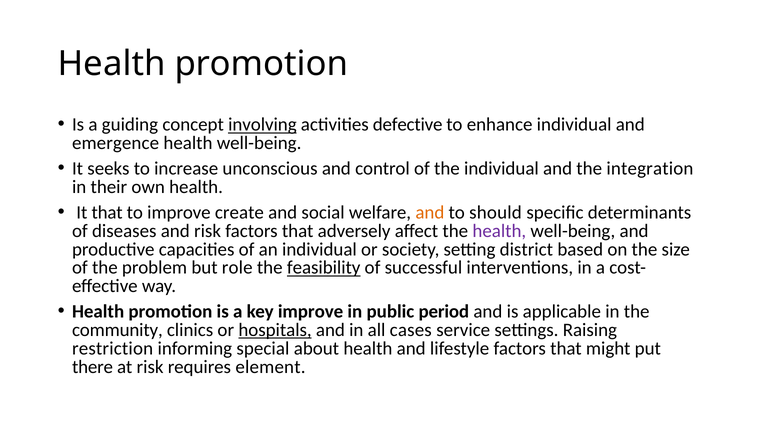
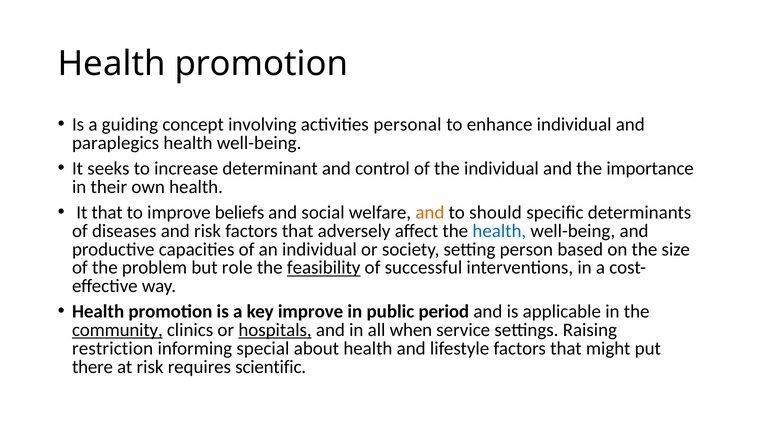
involving underline: present -> none (262, 125)
defective: defective -> personal (407, 125)
emergence: emergence -> paraplegics (116, 143)
unconscious: unconscious -> determinant (270, 169)
integration: integration -> importance (650, 169)
create: create -> beliefs (240, 213)
health colour: purple -> blue (499, 231)
district: district -> person (526, 250)
community underline: none -> present (117, 330)
cases: cases -> when (411, 330)
element: element -> scientific (271, 367)
